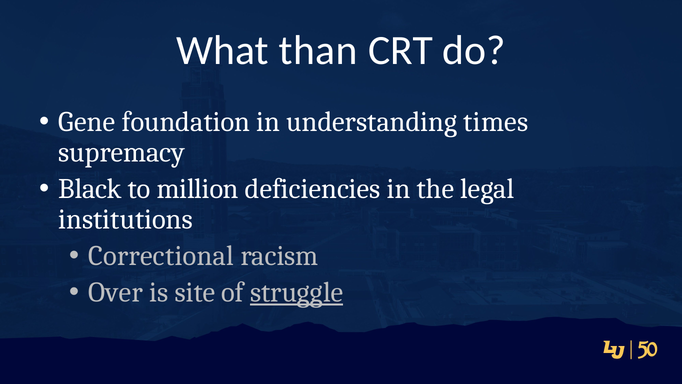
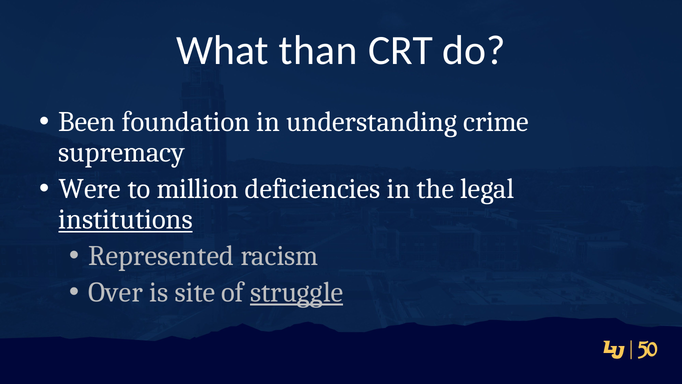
Gene: Gene -> Been (87, 122)
times: times -> crime (496, 122)
Black: Black -> Were (90, 189)
institutions underline: none -> present (126, 219)
Correctional: Correctional -> Represented (161, 256)
